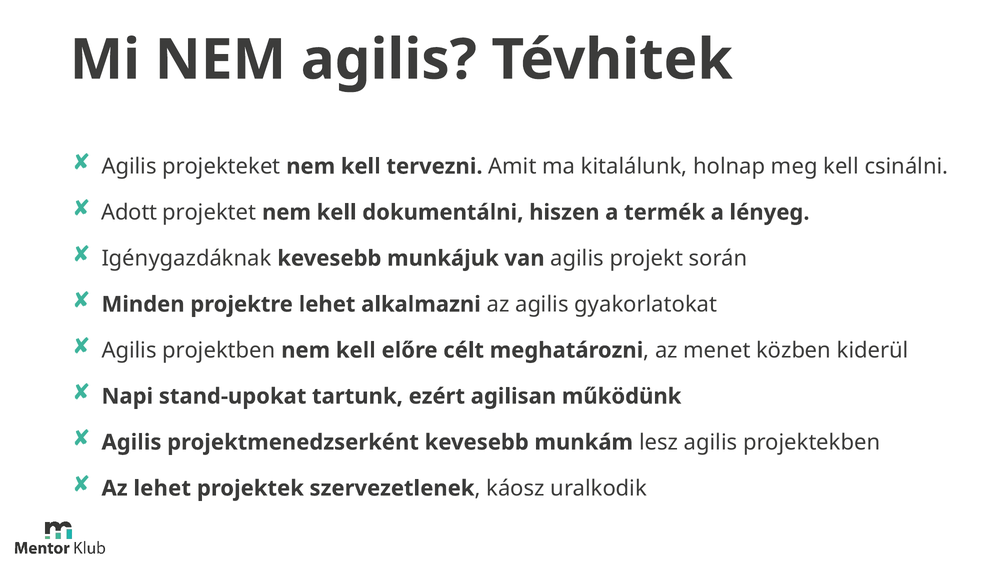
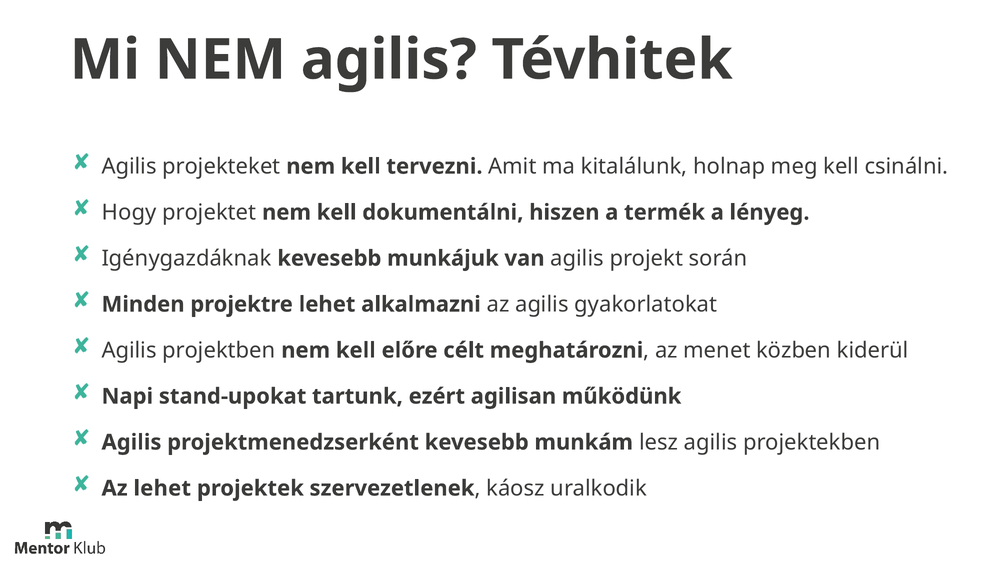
Adott: Adott -> Hogy (129, 212)
